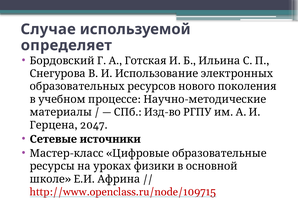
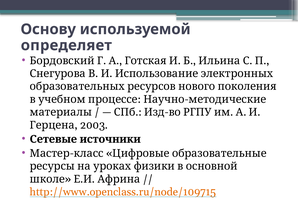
Случае: Случае -> Основу (48, 29)
2047: 2047 -> 2003 (94, 125)
http://www.openclass.ru/node/109715 colour: red -> orange (123, 192)
